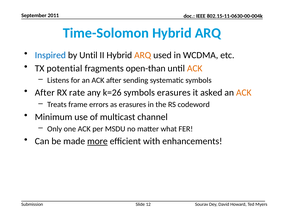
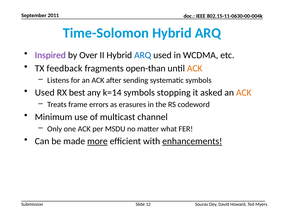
Inspired colour: blue -> purple (50, 55)
by Until: Until -> Over (88, 55)
ARQ colour: orange -> blue (143, 55)
potential: potential -> feedback (64, 68)
After: After -> Used (45, 93)
rate: rate -> best (77, 93)
k=26: k=26 -> k=14 (112, 93)
symbols erasures: erasures -> stopping (174, 93)
enhancements underline: none -> present (192, 141)
